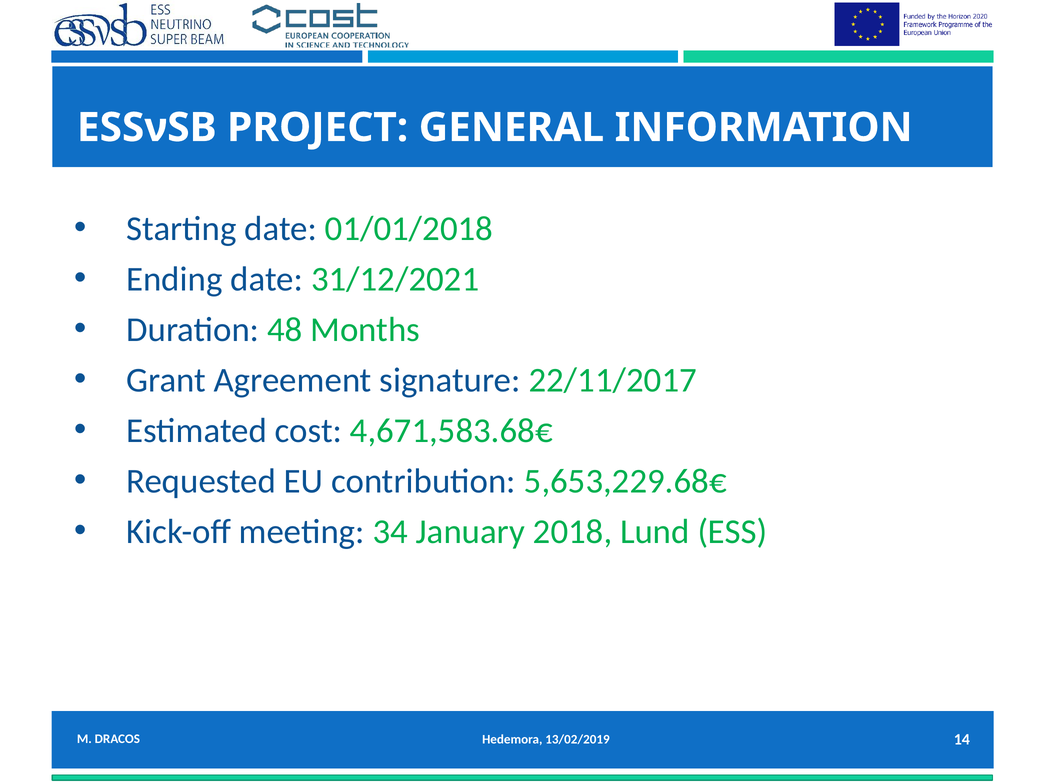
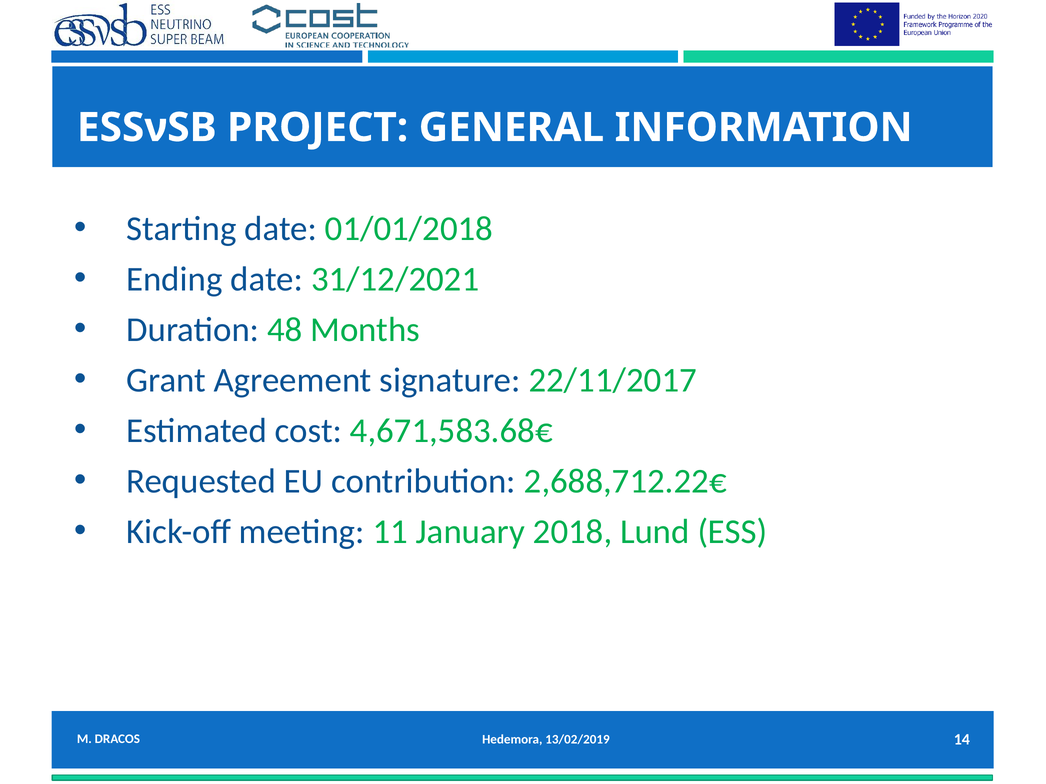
5,653,229.68€: 5,653,229.68€ -> 2,688,712.22€ (625, 482)
34: 34 -> 11 (390, 532)
